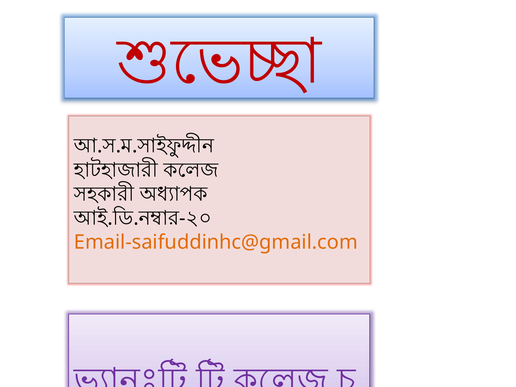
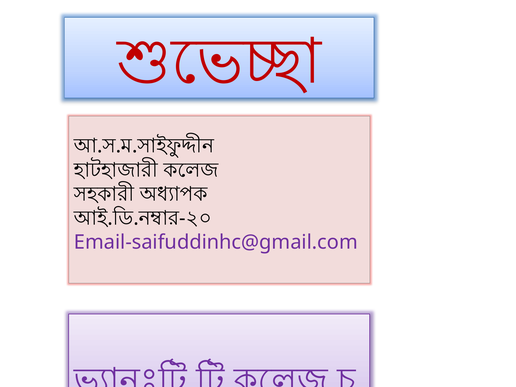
Email-saifuddinhc@gmail.com colour: orange -> purple (216, 242)
